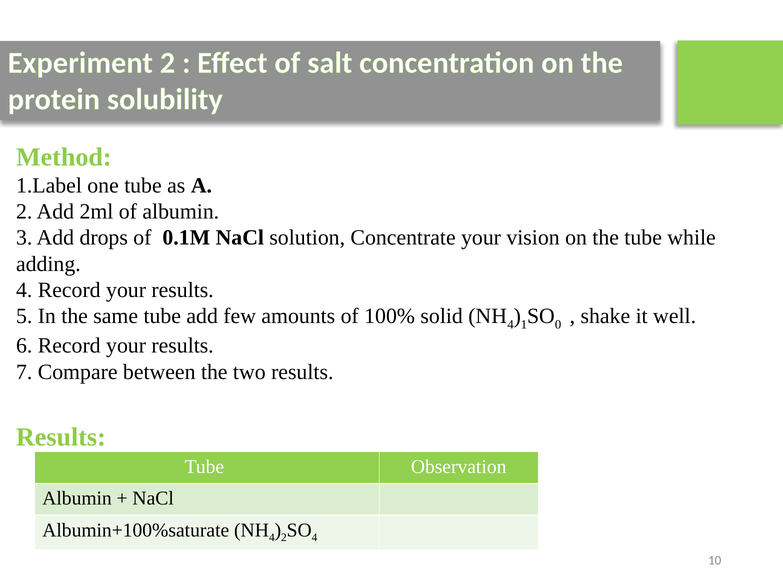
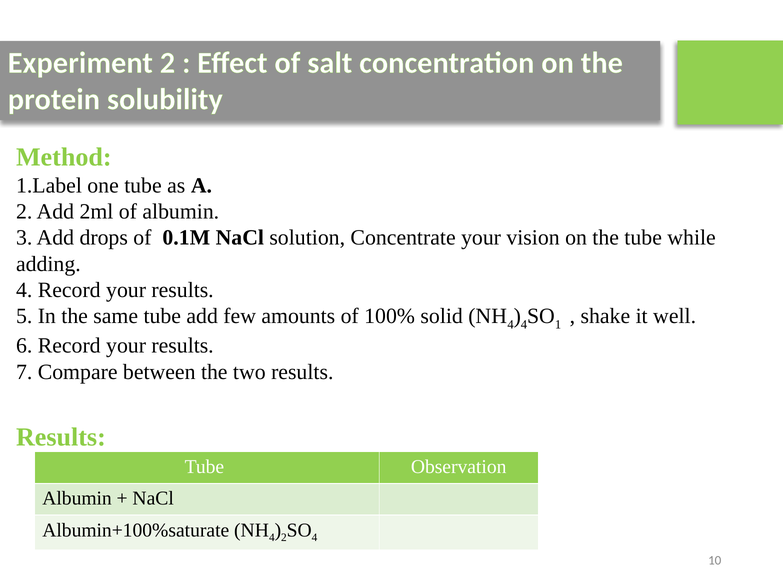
1: 1 -> 4 (524, 325)
0: 0 -> 1 (558, 325)
